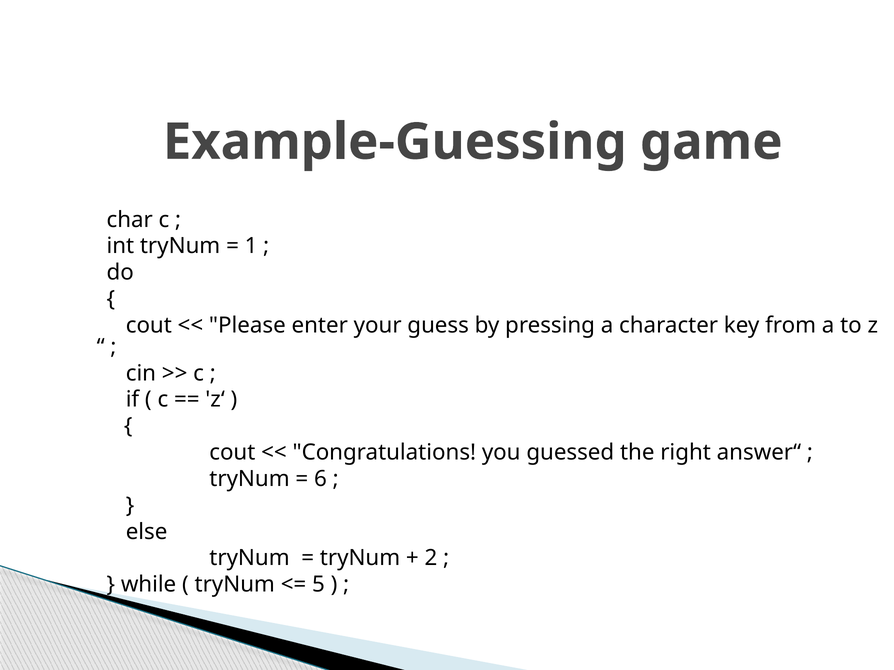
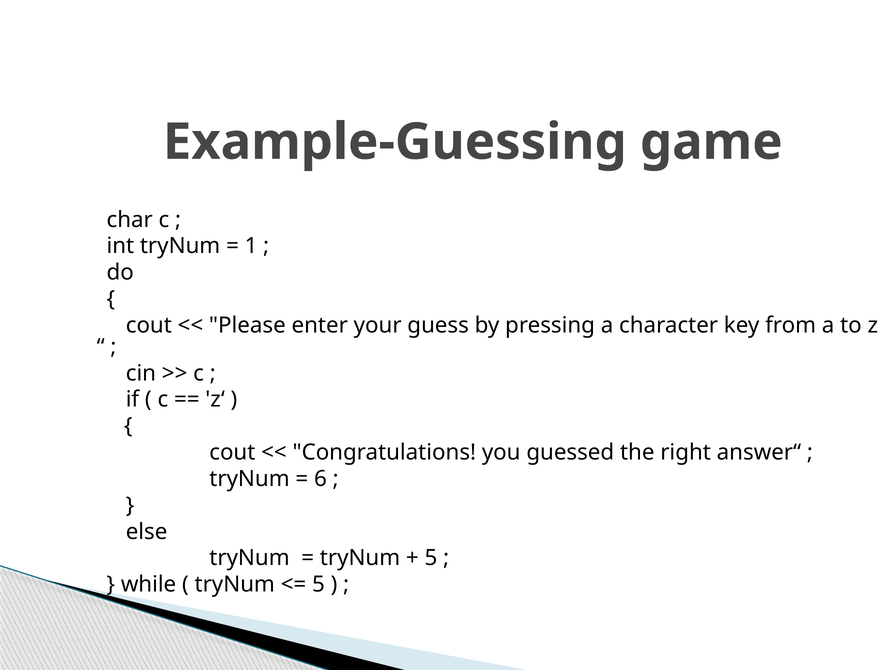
2: 2 -> 5 (431, 559)
